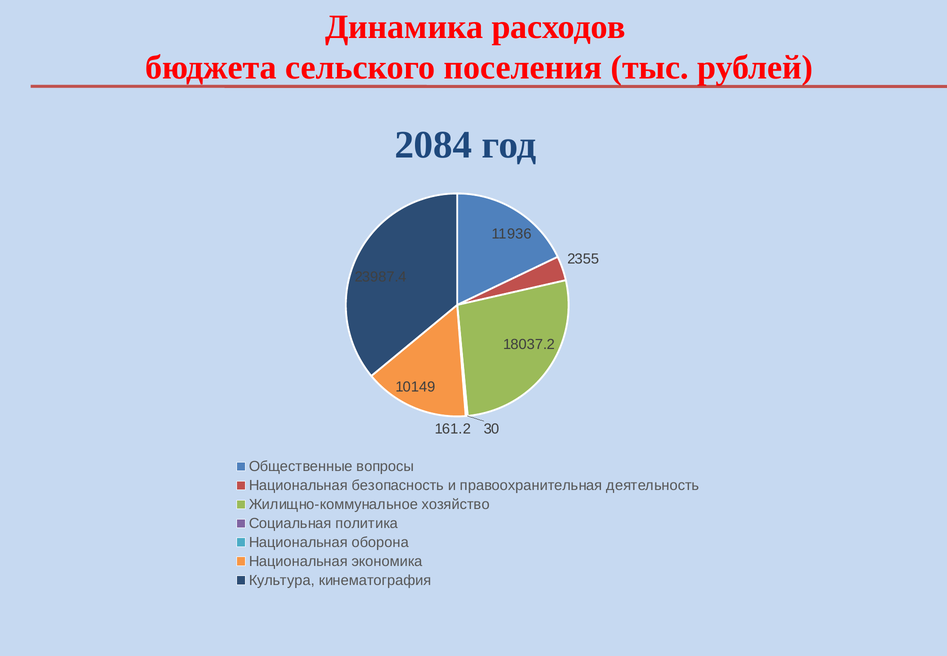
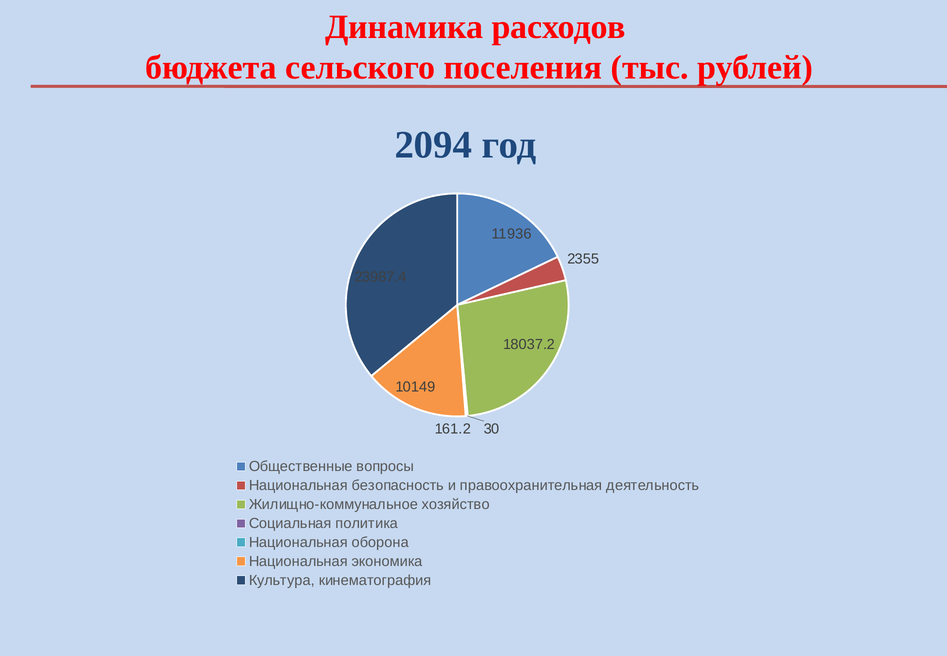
2084: 2084 -> 2094 (433, 145)
